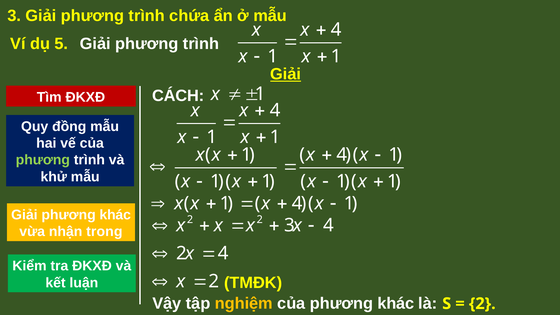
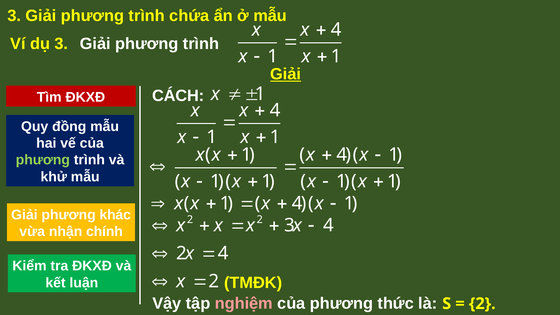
dụ 5: 5 -> 3 (61, 44)
trong: trong -> chính (104, 232)
nghiệm colour: yellow -> pink (244, 304)
của phương khác: khác -> thức (396, 304)
